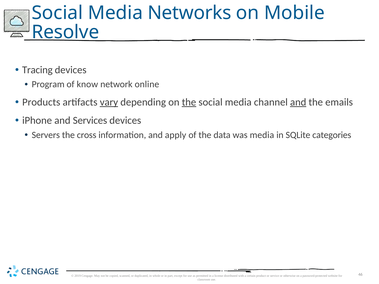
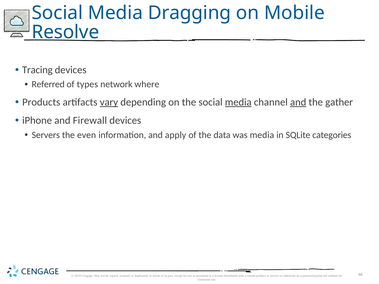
Networks: Networks -> Dragging (189, 13)
Program: Program -> Referred (48, 84)
know: know -> types (87, 84)
online: online -> where (147, 84)
the underline: present -> none (189, 102)
media underline: none -> present (238, 102)
emails: emails -> gather (339, 102)
Services: Services -> Firewall (90, 121)
cross: cross -> even (87, 135)
